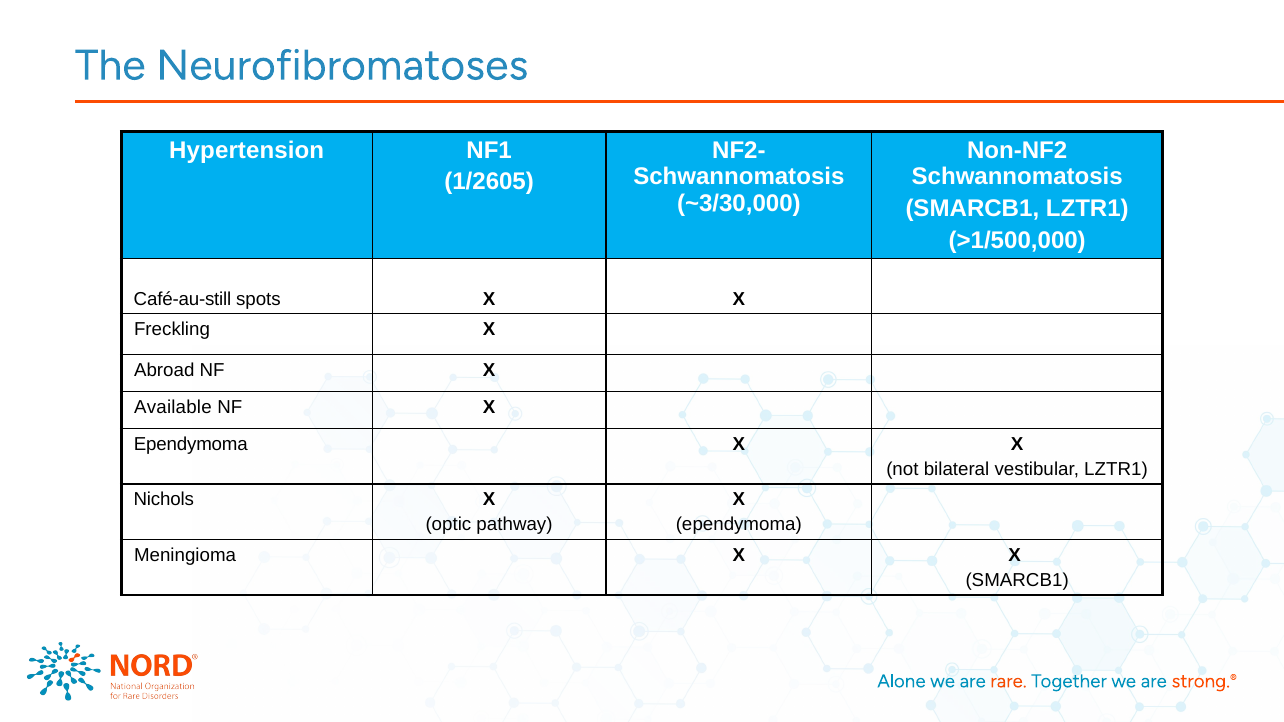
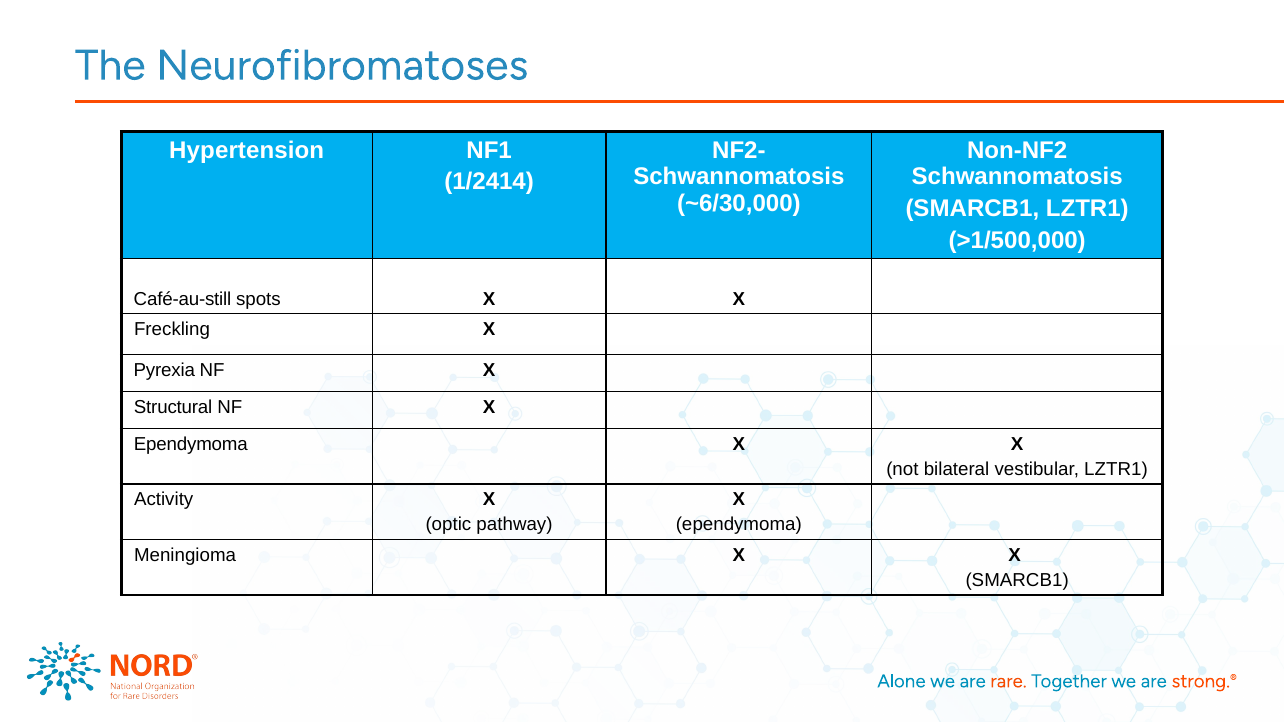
1/2605: 1/2605 -> 1/2414 (489, 182)
~3/30,000: ~3/30,000 -> ~6/30,000 (739, 204)
Abroad: Abroad -> Pyrexia (164, 370)
Available: Available -> Structural (173, 407)
Nichols: Nichols -> Activity (164, 500)
